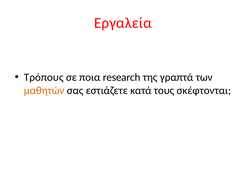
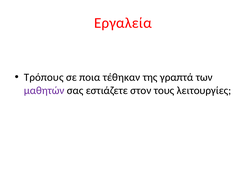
research: research -> τέθηκαν (122, 78)
μαθητών colour: orange -> purple (44, 91)
κατά: κατά -> στον (141, 91)
σκέφτονται: σκέφτονται -> λειτουργίες (204, 91)
